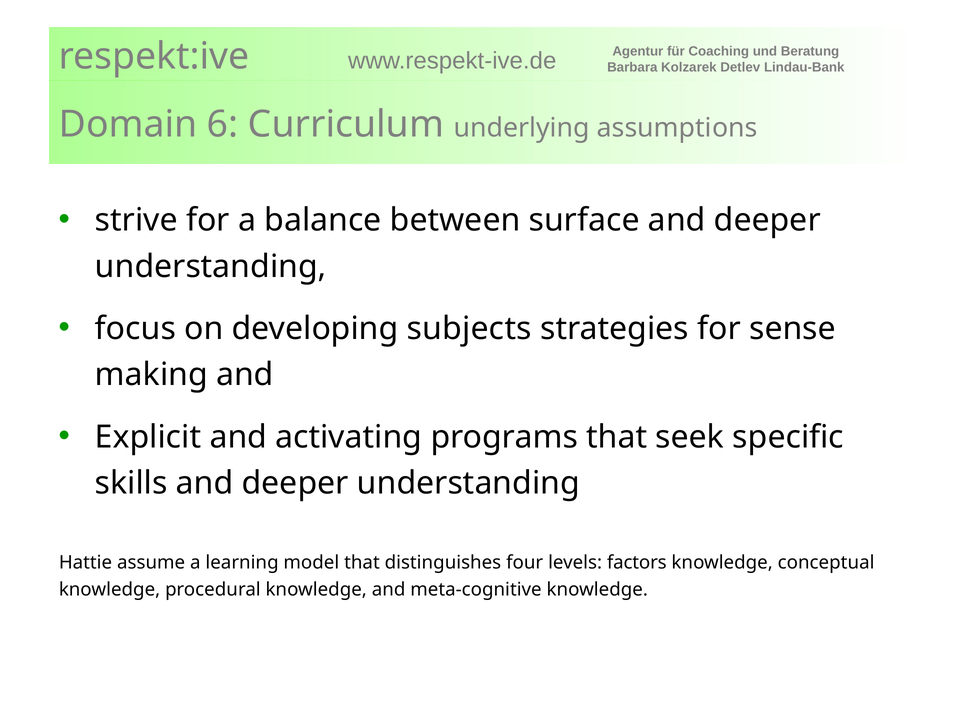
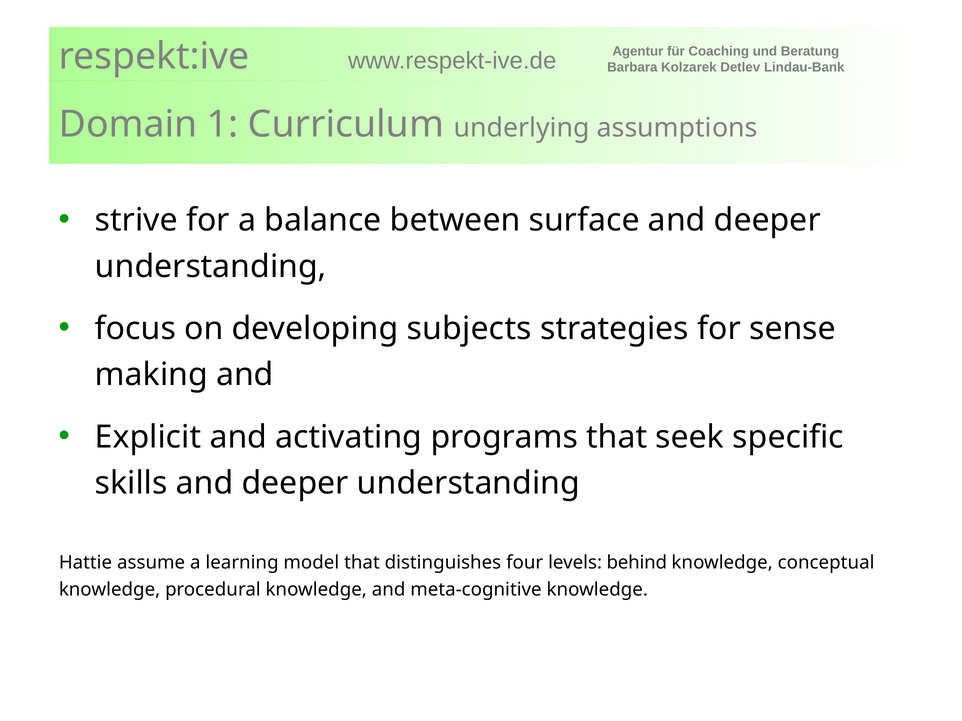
6: 6 -> 1 (223, 125)
factors: factors -> behind (637, 563)
